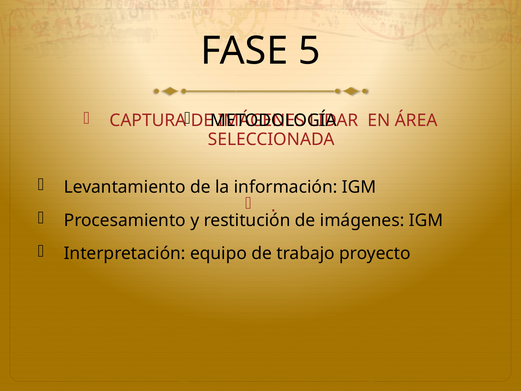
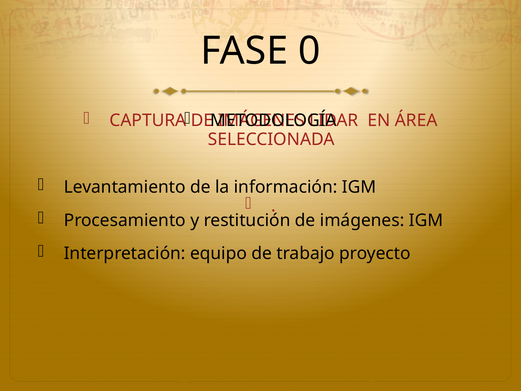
5: 5 -> 0 (309, 51)
